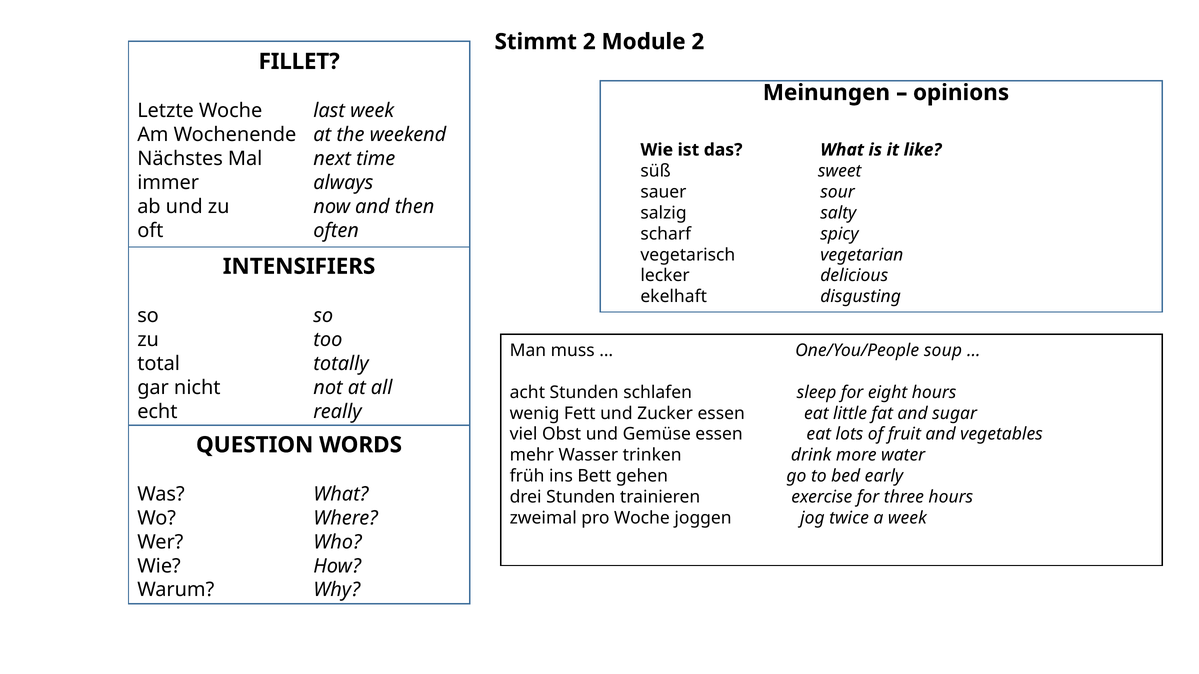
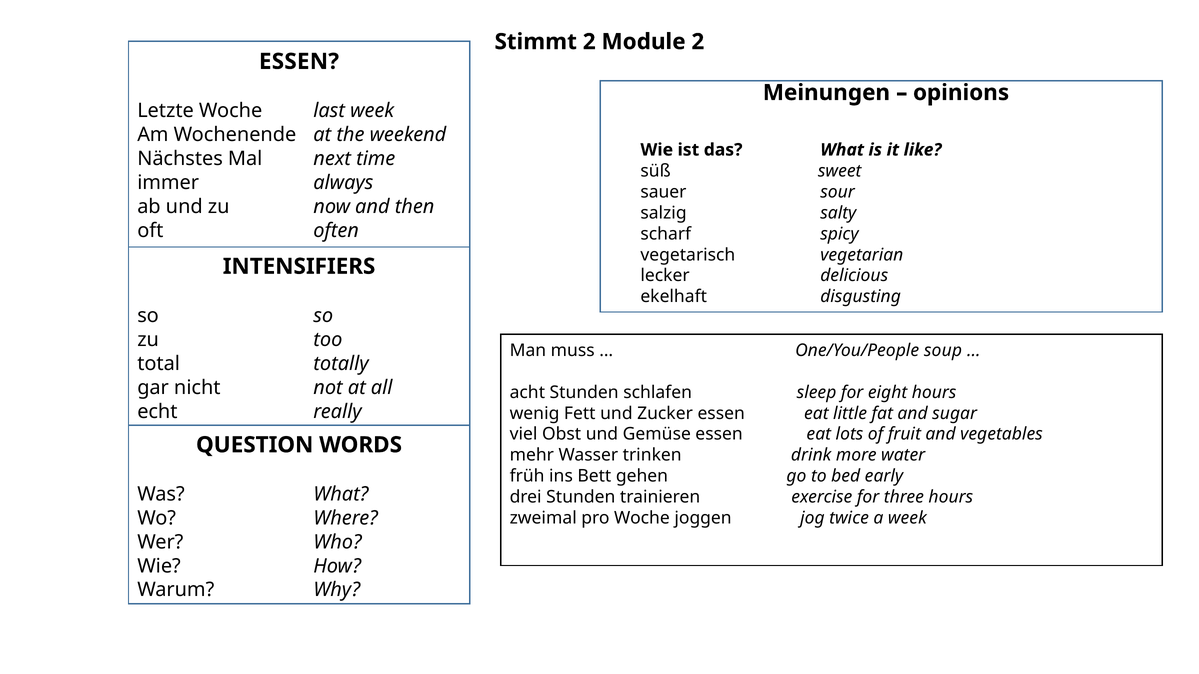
FILLET: FILLET -> ESSEN (299, 62)
